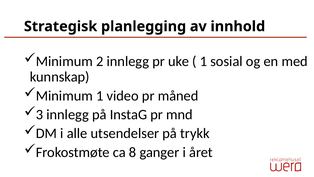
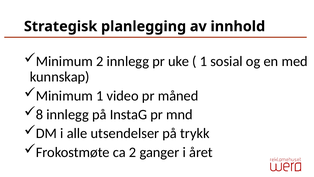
3: 3 -> 8 (39, 114)
ca 8: 8 -> 2 (133, 152)
